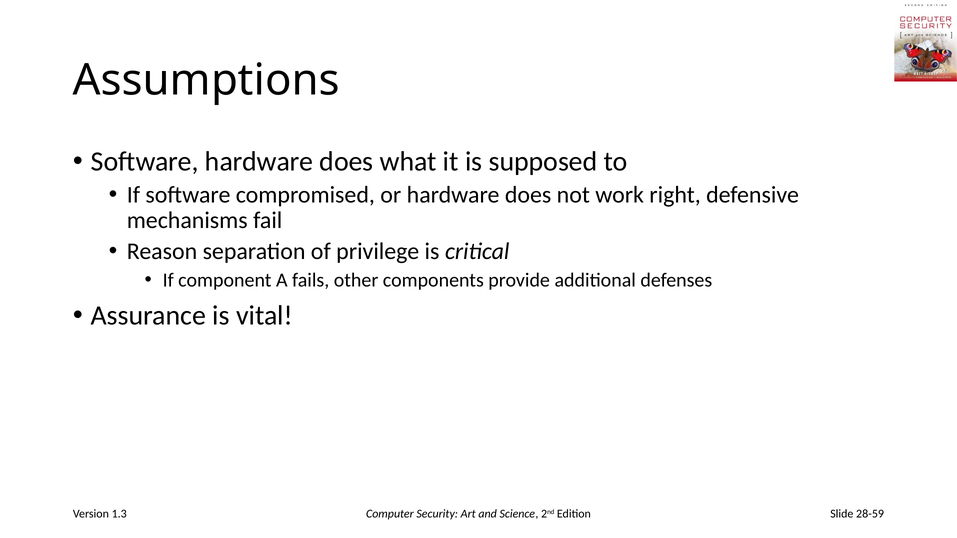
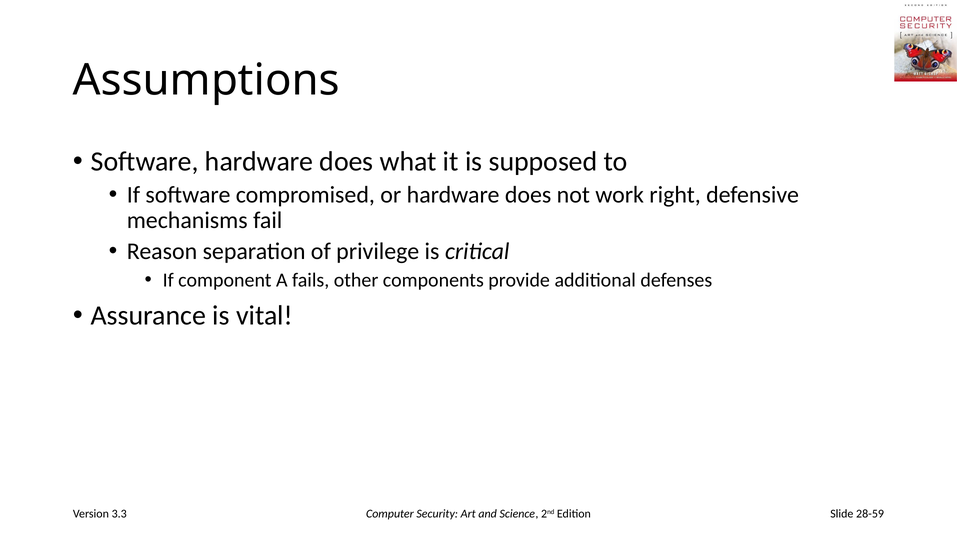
1.3: 1.3 -> 3.3 (119, 514)
